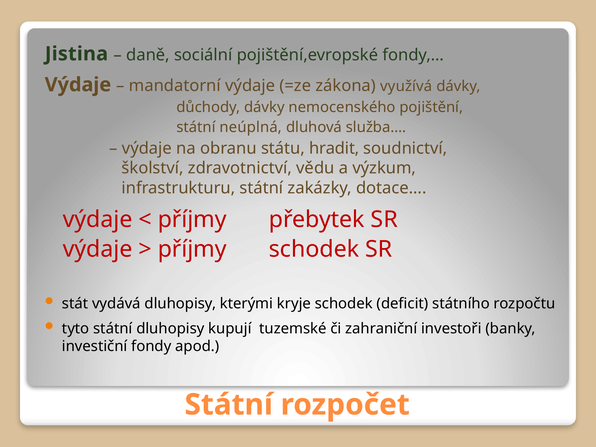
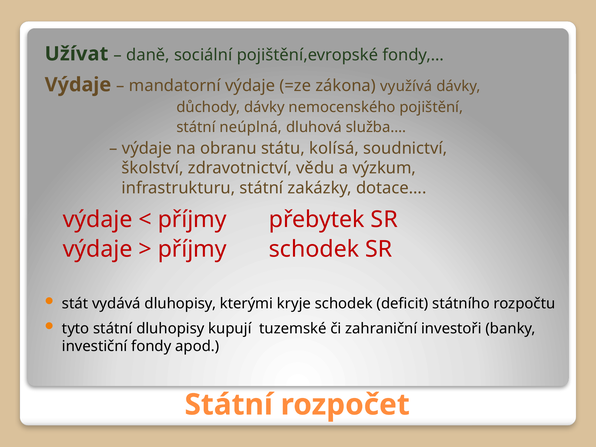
Jistina: Jistina -> Užívat (76, 54)
hradit: hradit -> kolísá (334, 148)
